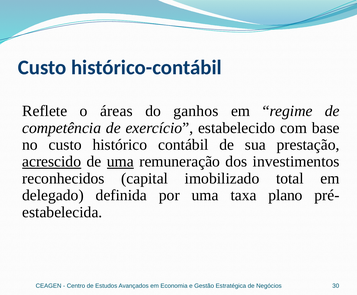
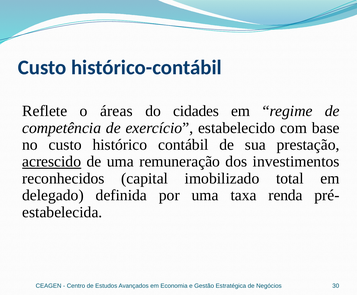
ganhos: ganhos -> cidades (196, 111)
uma underline: present -> none (120, 162)
plano: plano -> renda (285, 196)
